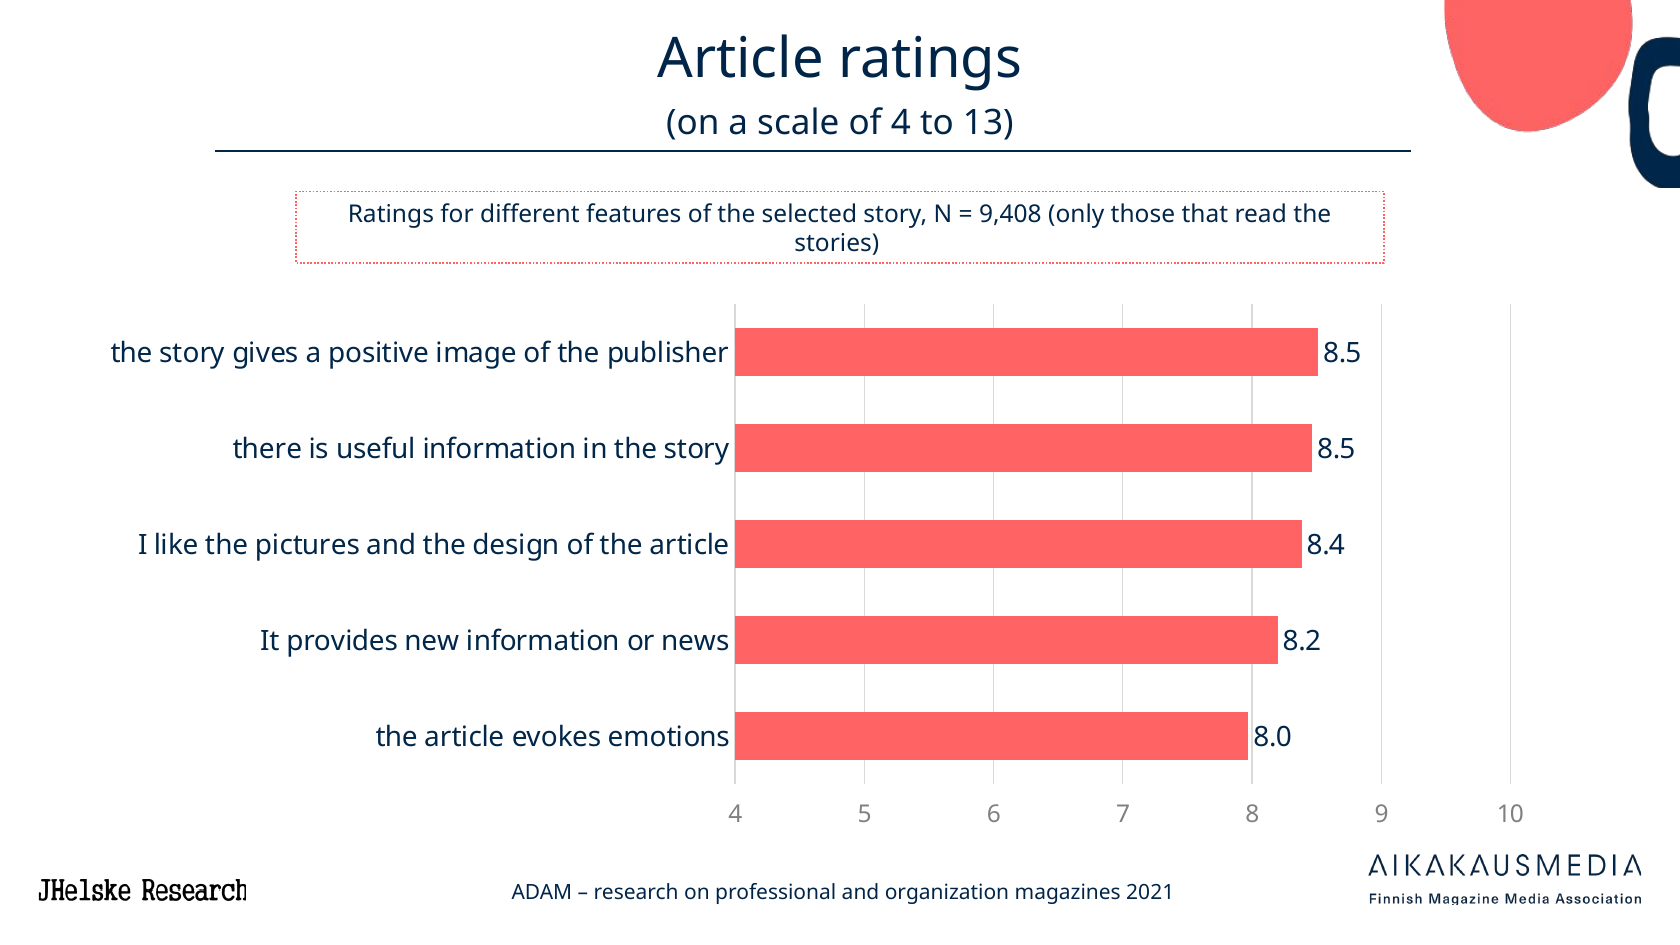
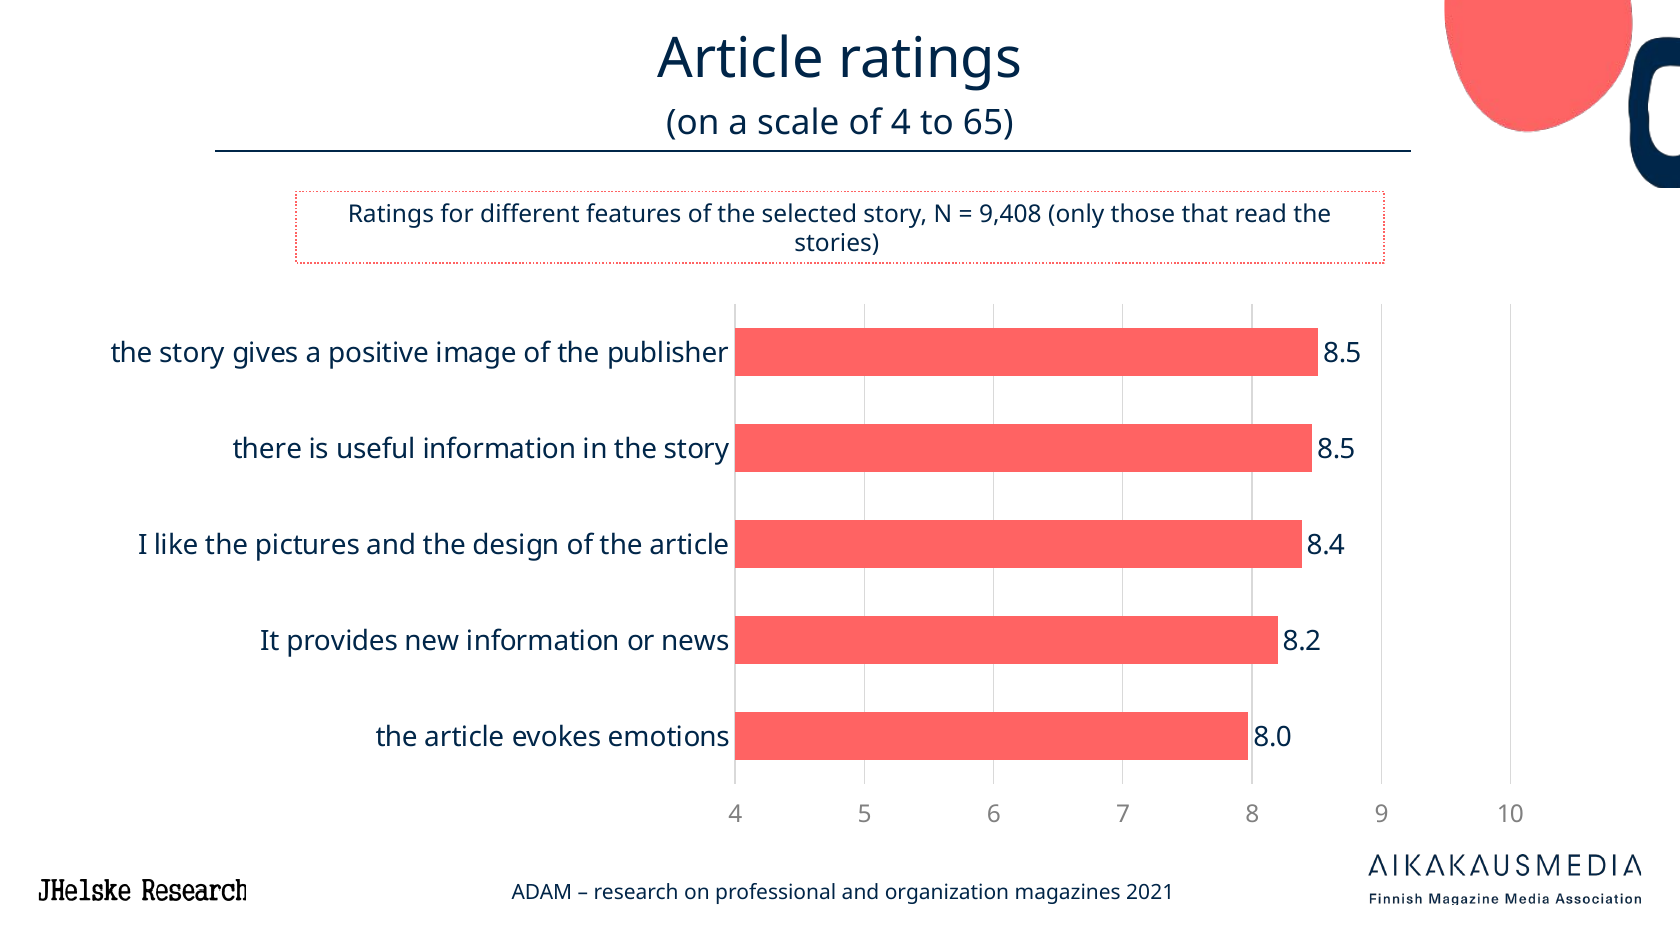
13: 13 -> 65 (988, 123)
